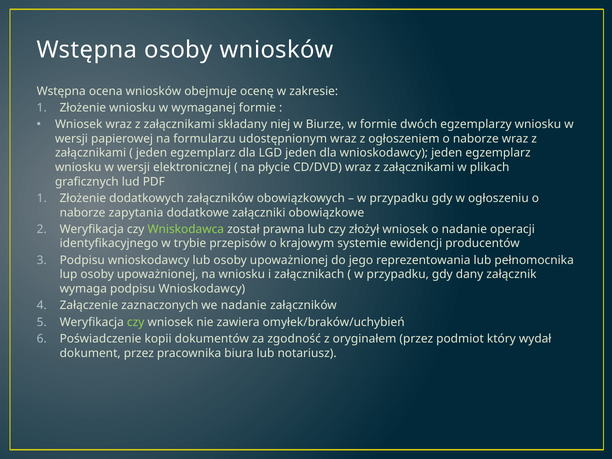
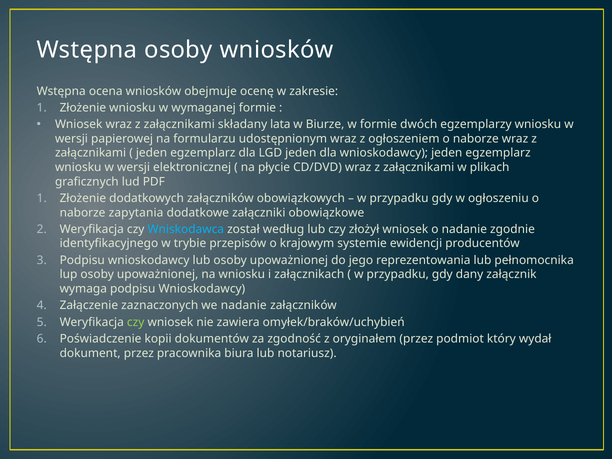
niej: niej -> lata (280, 124)
Wniskodawca colour: light green -> light blue (186, 229)
prawna: prawna -> według (284, 229)
operacji: operacji -> zgodnie (512, 229)
